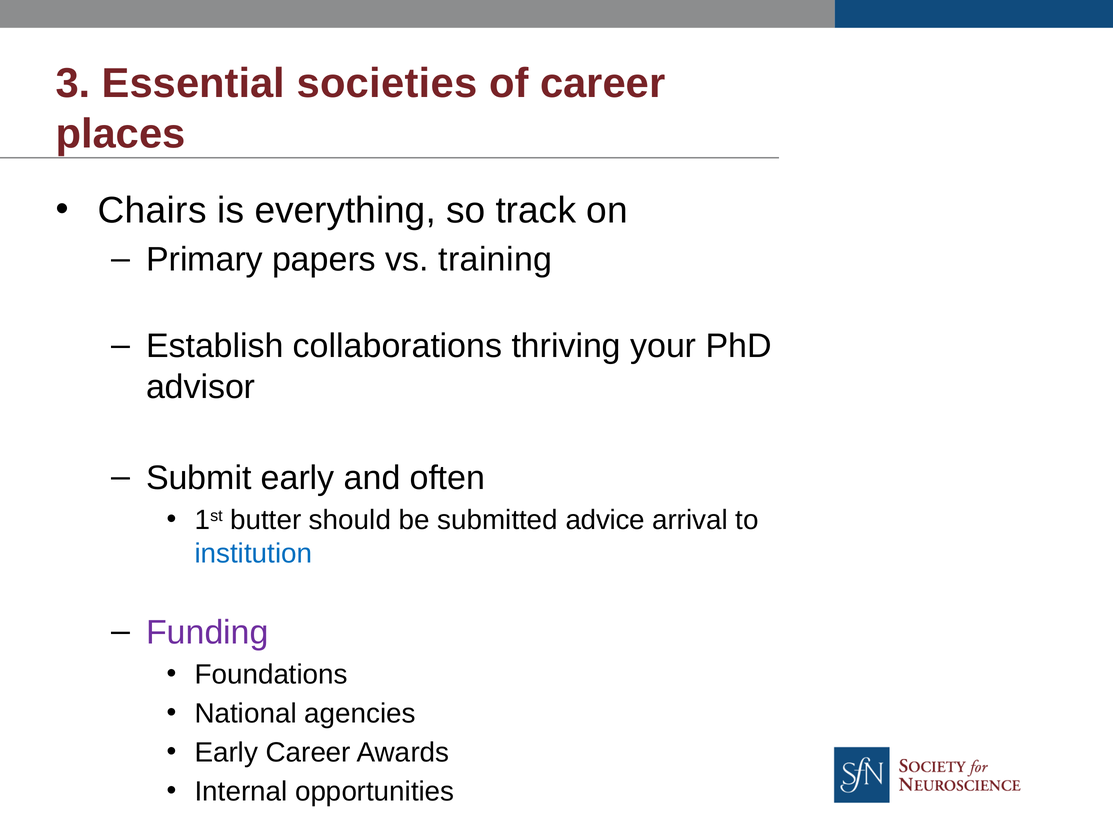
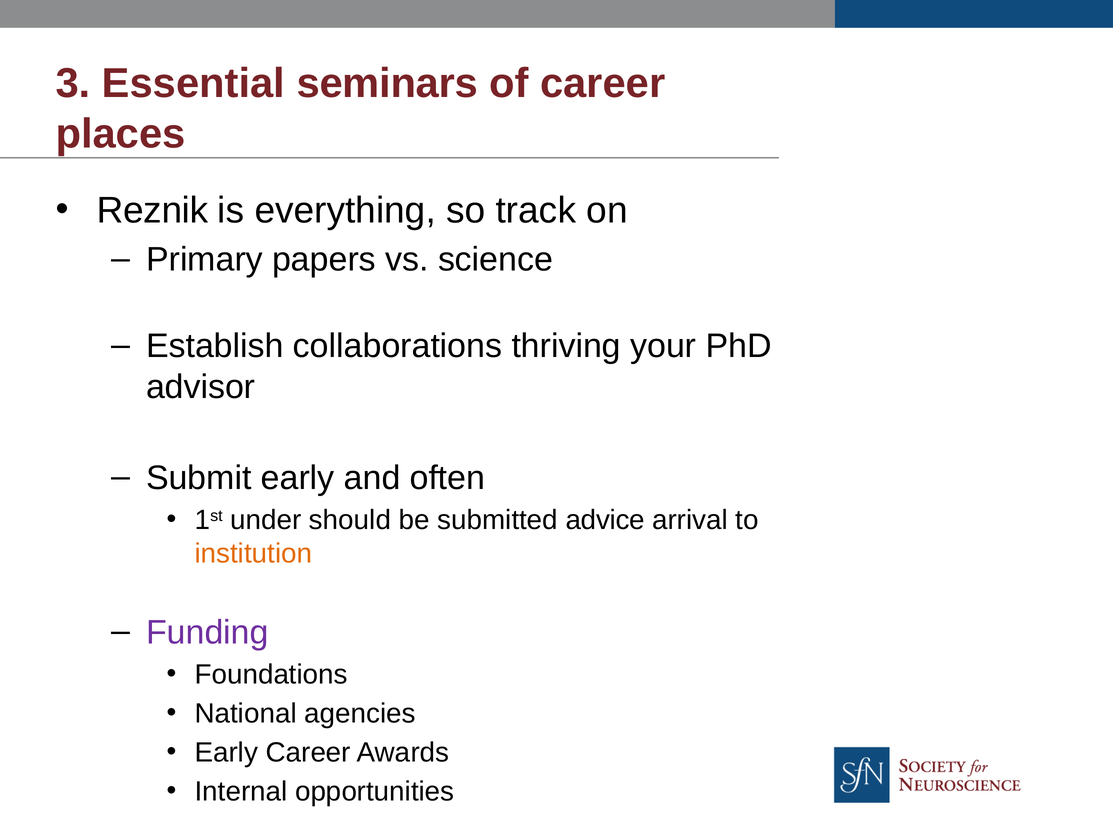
societies: societies -> seminars (387, 84)
Chairs: Chairs -> Reznik (152, 210)
training: training -> science (496, 260)
butter: butter -> under (266, 520)
institution colour: blue -> orange (253, 553)
